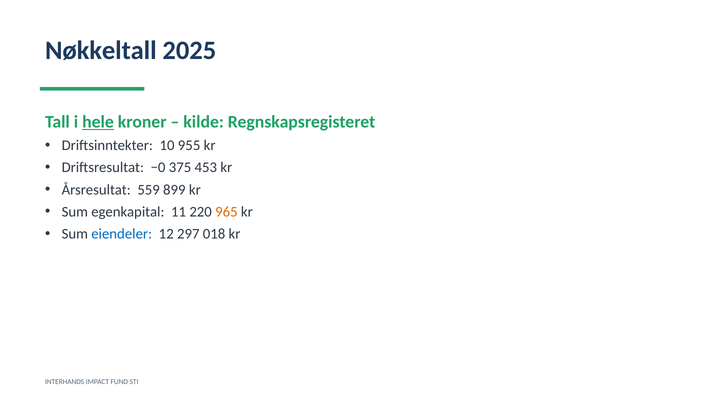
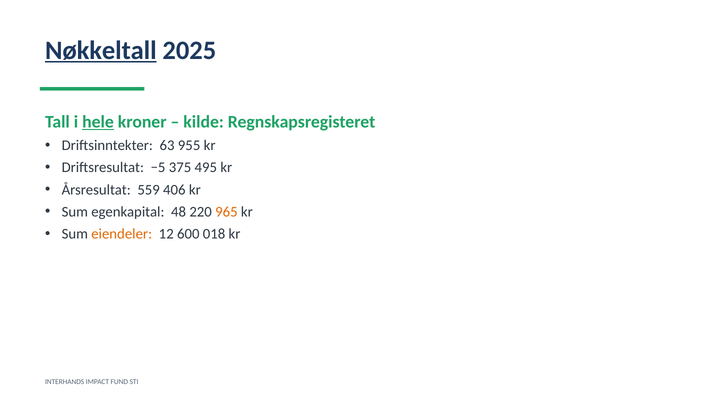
Nøkkeltall underline: none -> present (101, 51)
10: 10 -> 63 (167, 146)
−0: −0 -> −5 (158, 168)
453: 453 -> 495 (206, 168)
899: 899 -> 406 (174, 190)
11: 11 -> 48 (179, 212)
eiendeler colour: blue -> orange (122, 234)
297: 297 -> 600 (188, 234)
